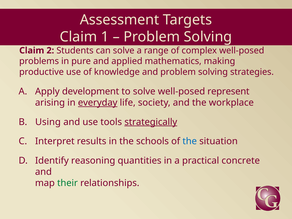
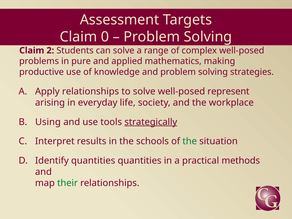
1: 1 -> 0 (105, 37)
Apply development: development -> relationships (91, 91)
everyday underline: present -> none (98, 103)
the colour: blue -> green (190, 141)
Identify reasoning: reasoning -> quantities (93, 161)
concrete: concrete -> methods (241, 161)
